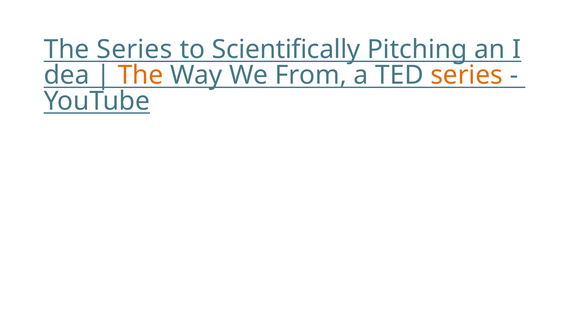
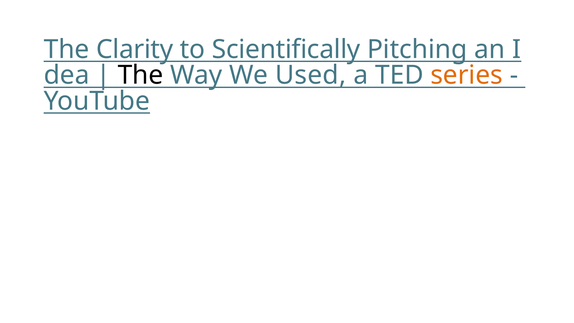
The Series: Series -> Clarity (135, 49)
The colour: orange -> black (141, 75)
From: From -> Used (311, 75)
